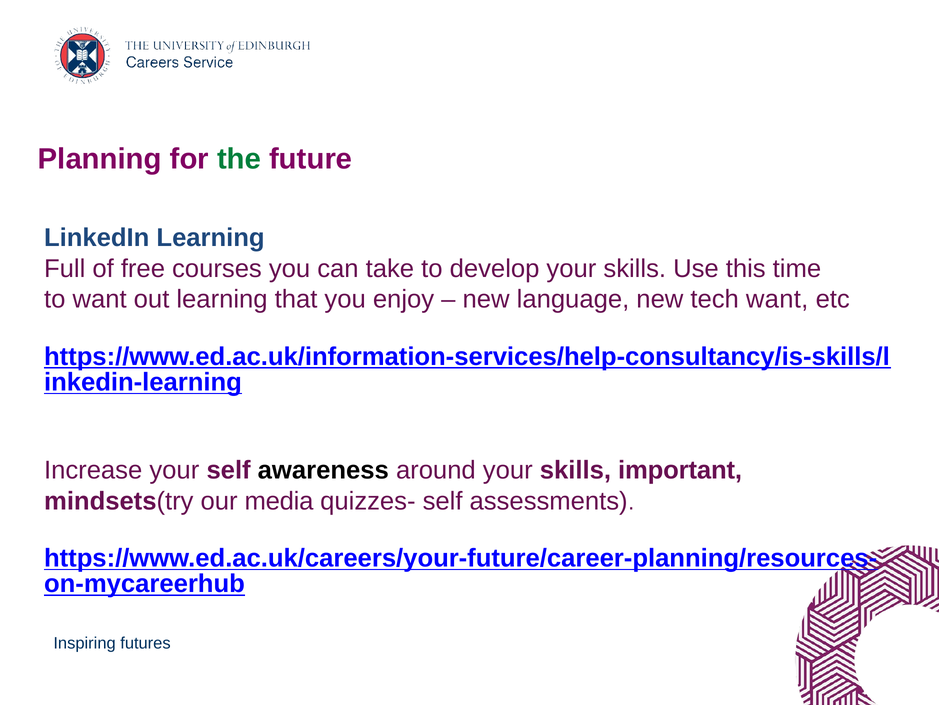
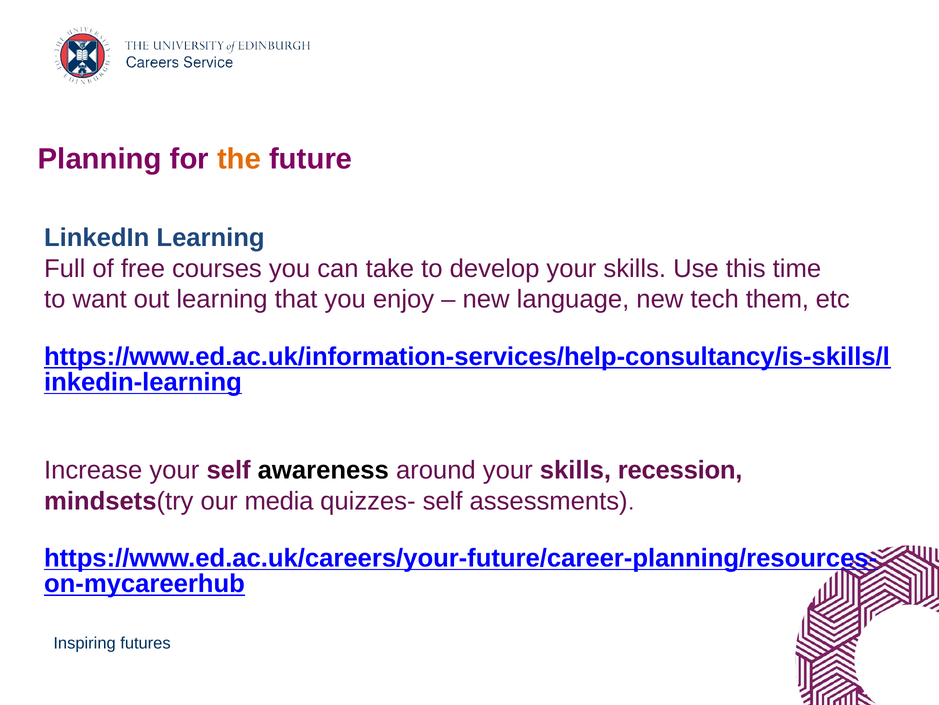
the colour: green -> orange (239, 159)
tech want: want -> them (777, 299)
important: important -> recession (680, 470)
